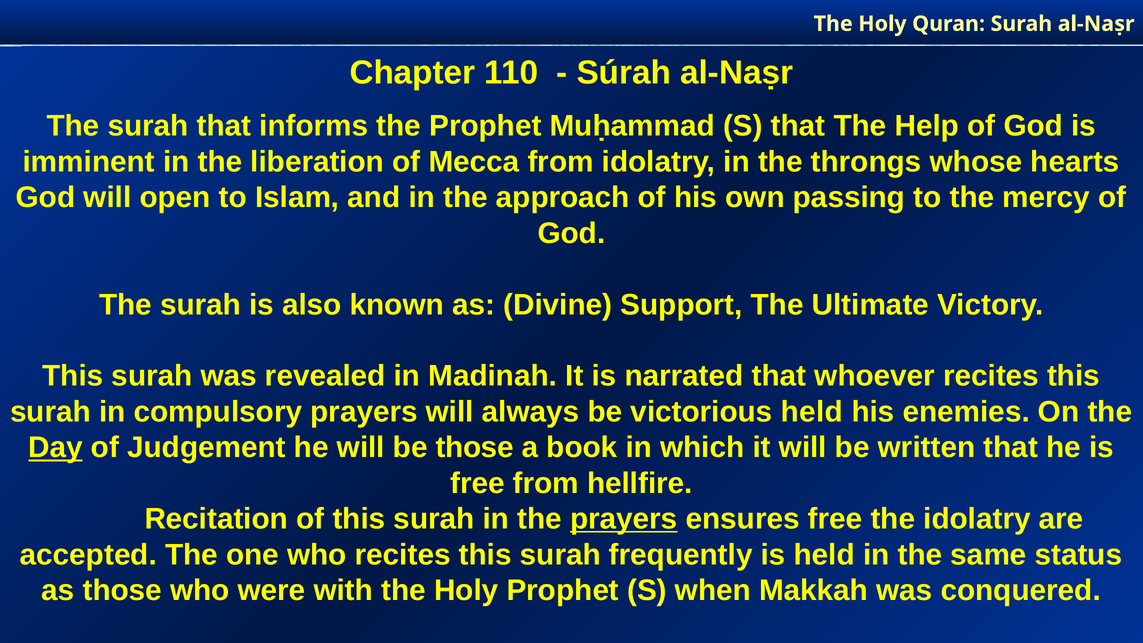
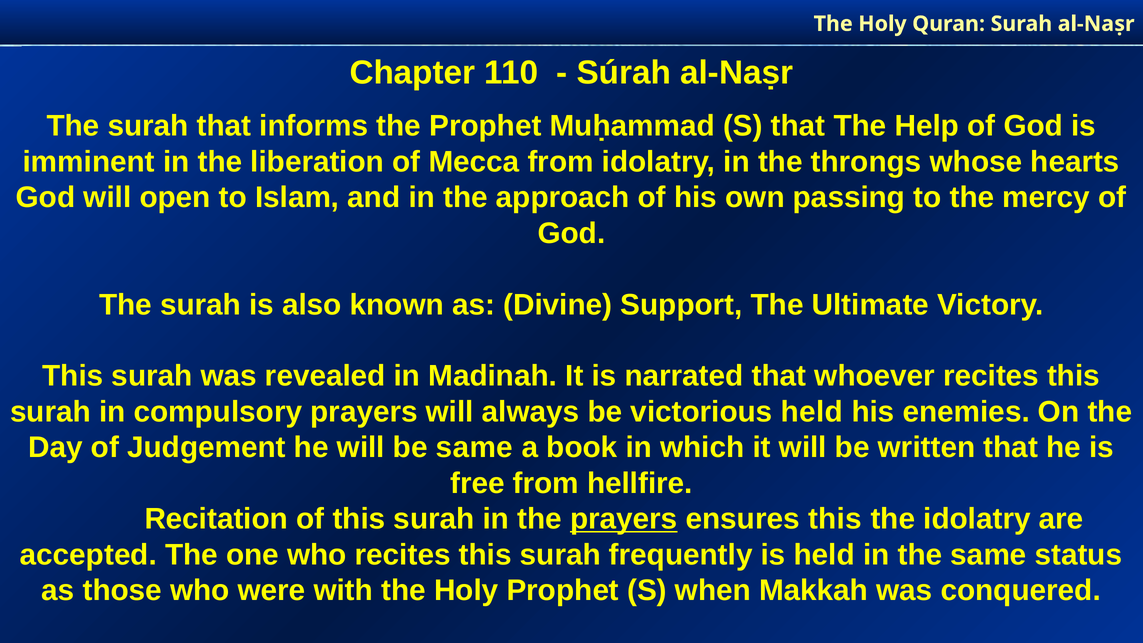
Day underline: present -> none (56, 448)
be those: those -> same (474, 448)
ensures free: free -> this (835, 519)
